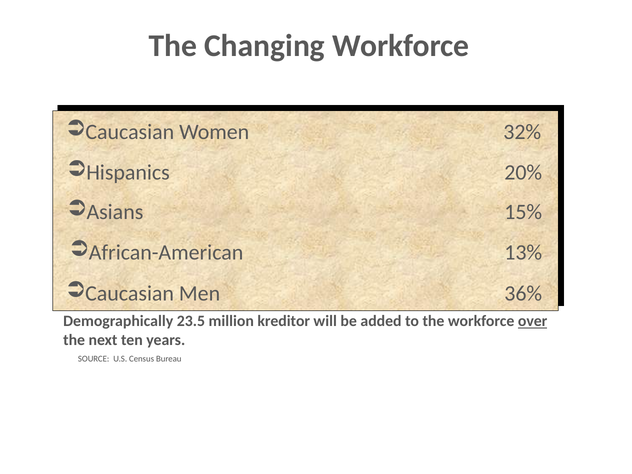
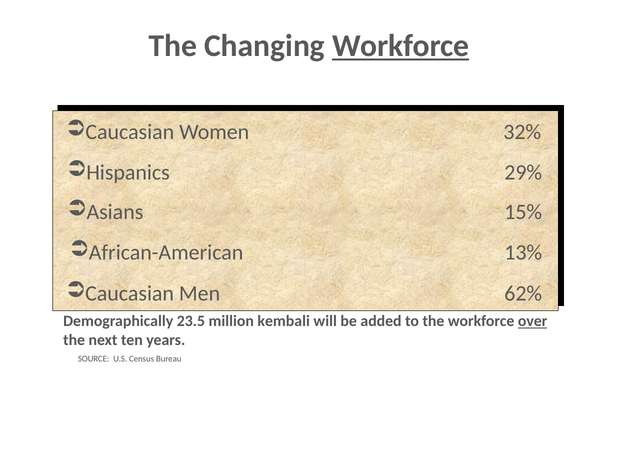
Workforce underline: none -> present (401, 46)
20%: 20% -> 29% (523, 173)
36%: 36% -> 62% (523, 293)
kreditor: kreditor -> kembali (284, 321)
